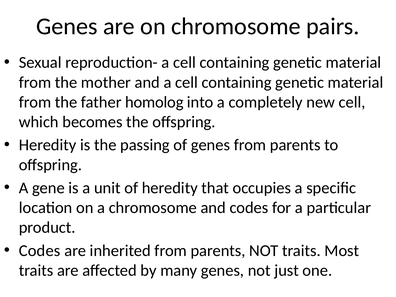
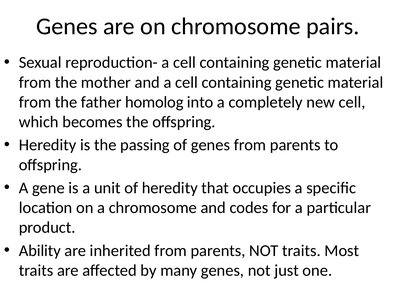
Codes: Codes -> Ability (40, 251)
